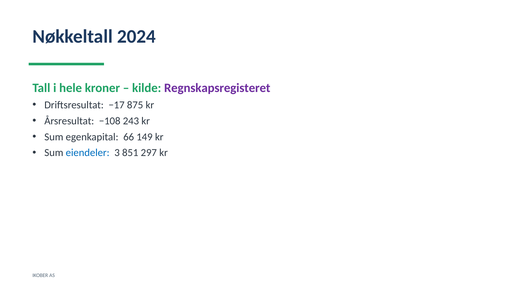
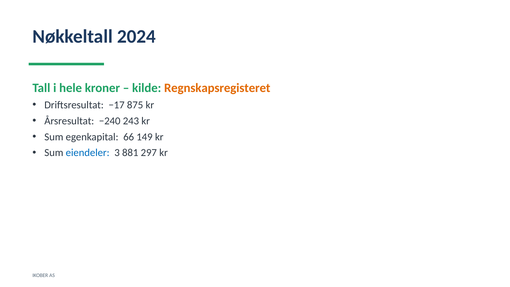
Regnskapsregisteret colour: purple -> orange (217, 88)
−108: −108 -> −240 (110, 121)
851: 851 -> 881 (130, 153)
